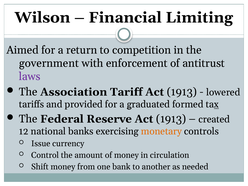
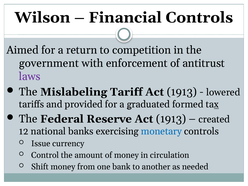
Financial Limiting: Limiting -> Controls (199, 18)
Association: Association -> Mislabeling (74, 92)
monetary colour: orange -> blue (161, 131)
